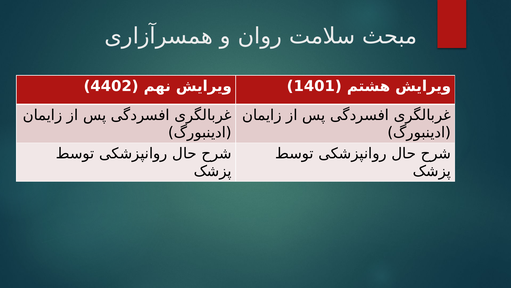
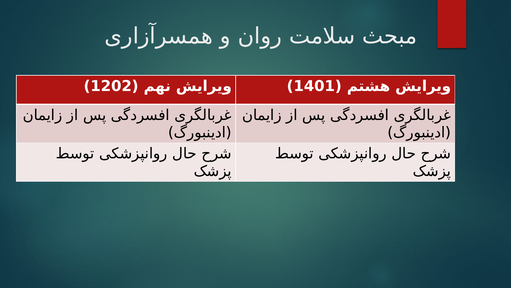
4402: 4402 -> 1202 (111, 86)
